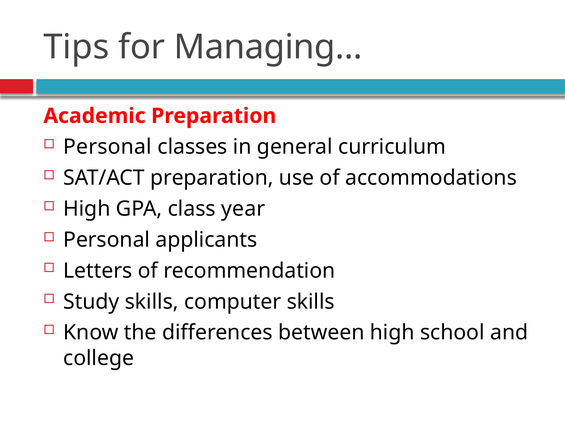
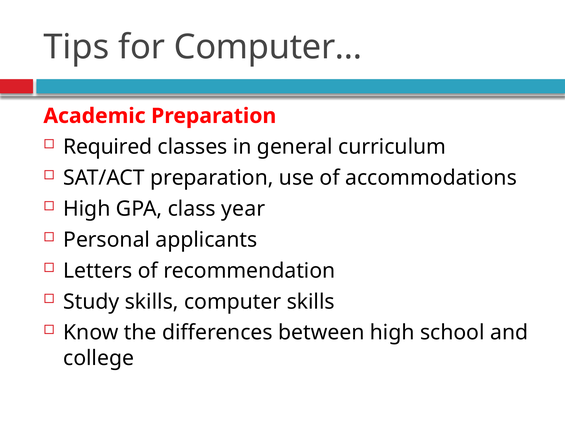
Managing…: Managing… -> Computer… (268, 47)
Personal: Personal -> Required (108, 147)
